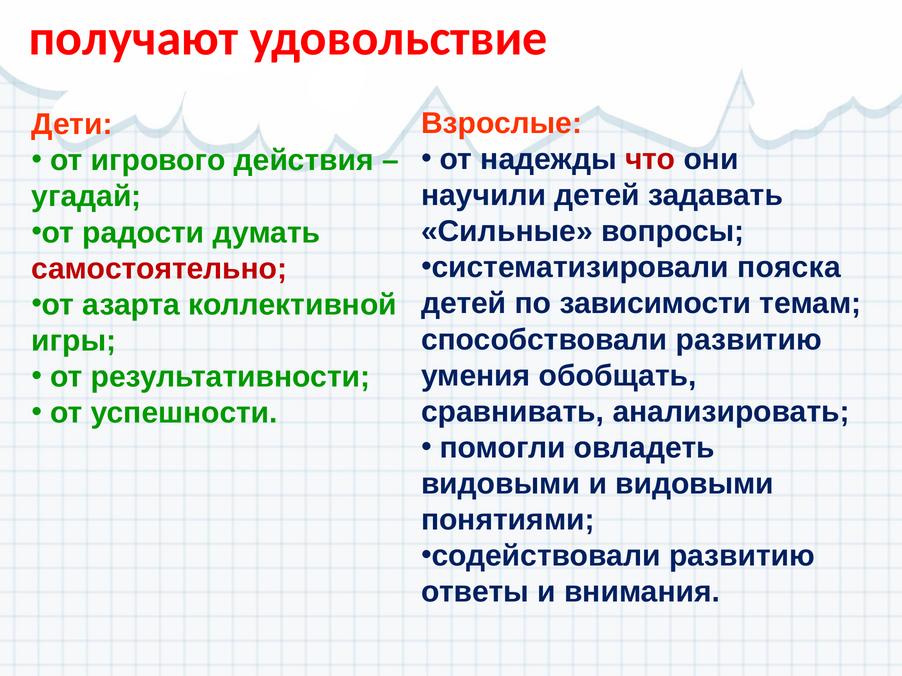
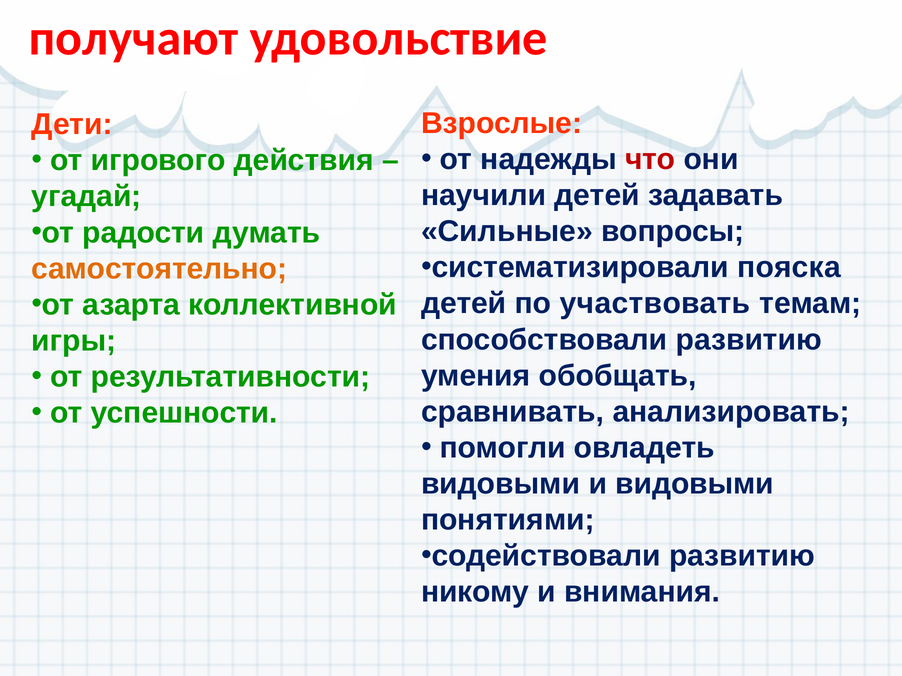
самостоятельно colour: red -> orange (159, 269)
зависимости: зависимости -> участвовать (655, 304)
ответы: ответы -> никому (475, 592)
